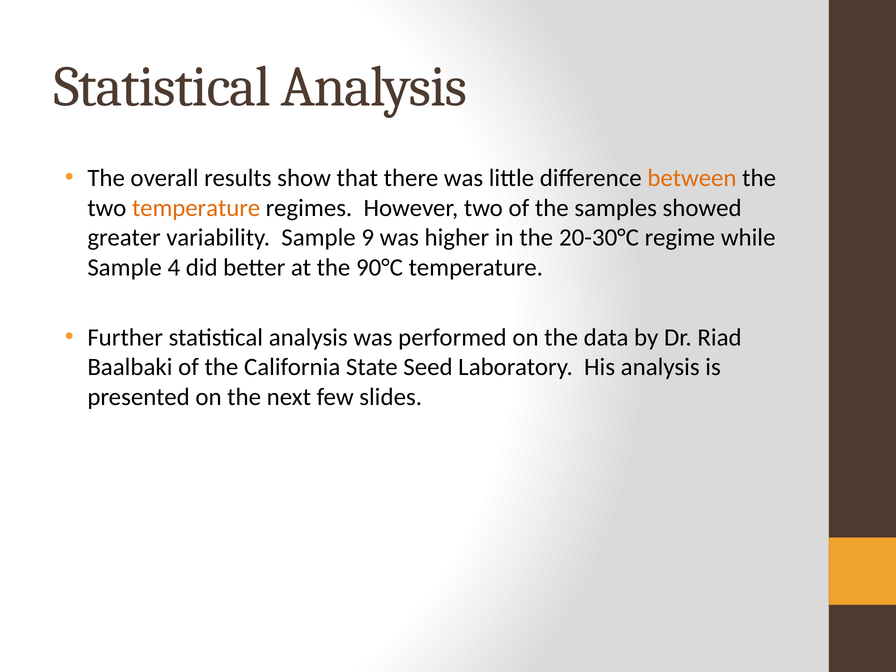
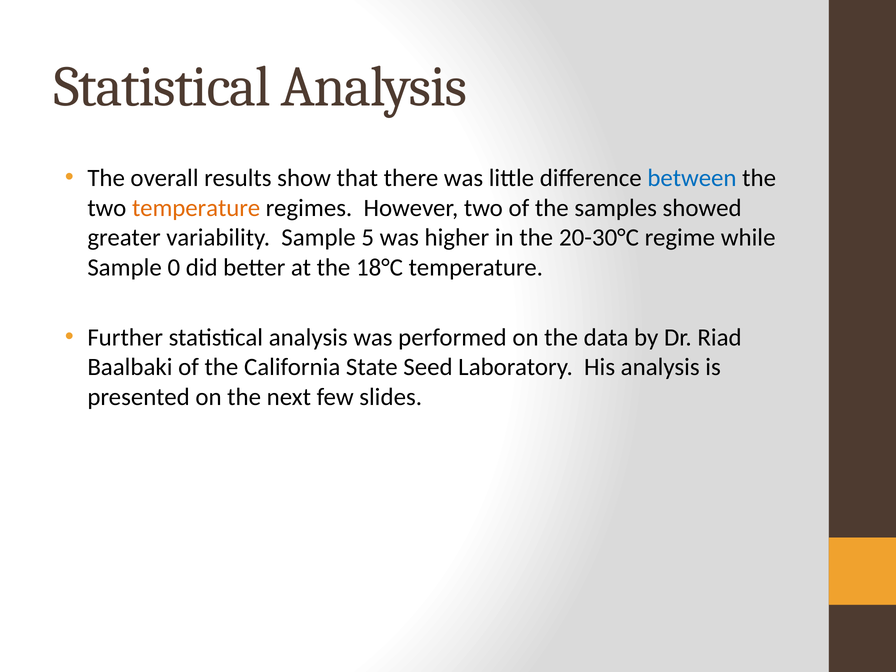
between colour: orange -> blue (692, 178)
9: 9 -> 5 (368, 238)
4: 4 -> 0 (174, 268)
90°C: 90°C -> 18°C (380, 268)
